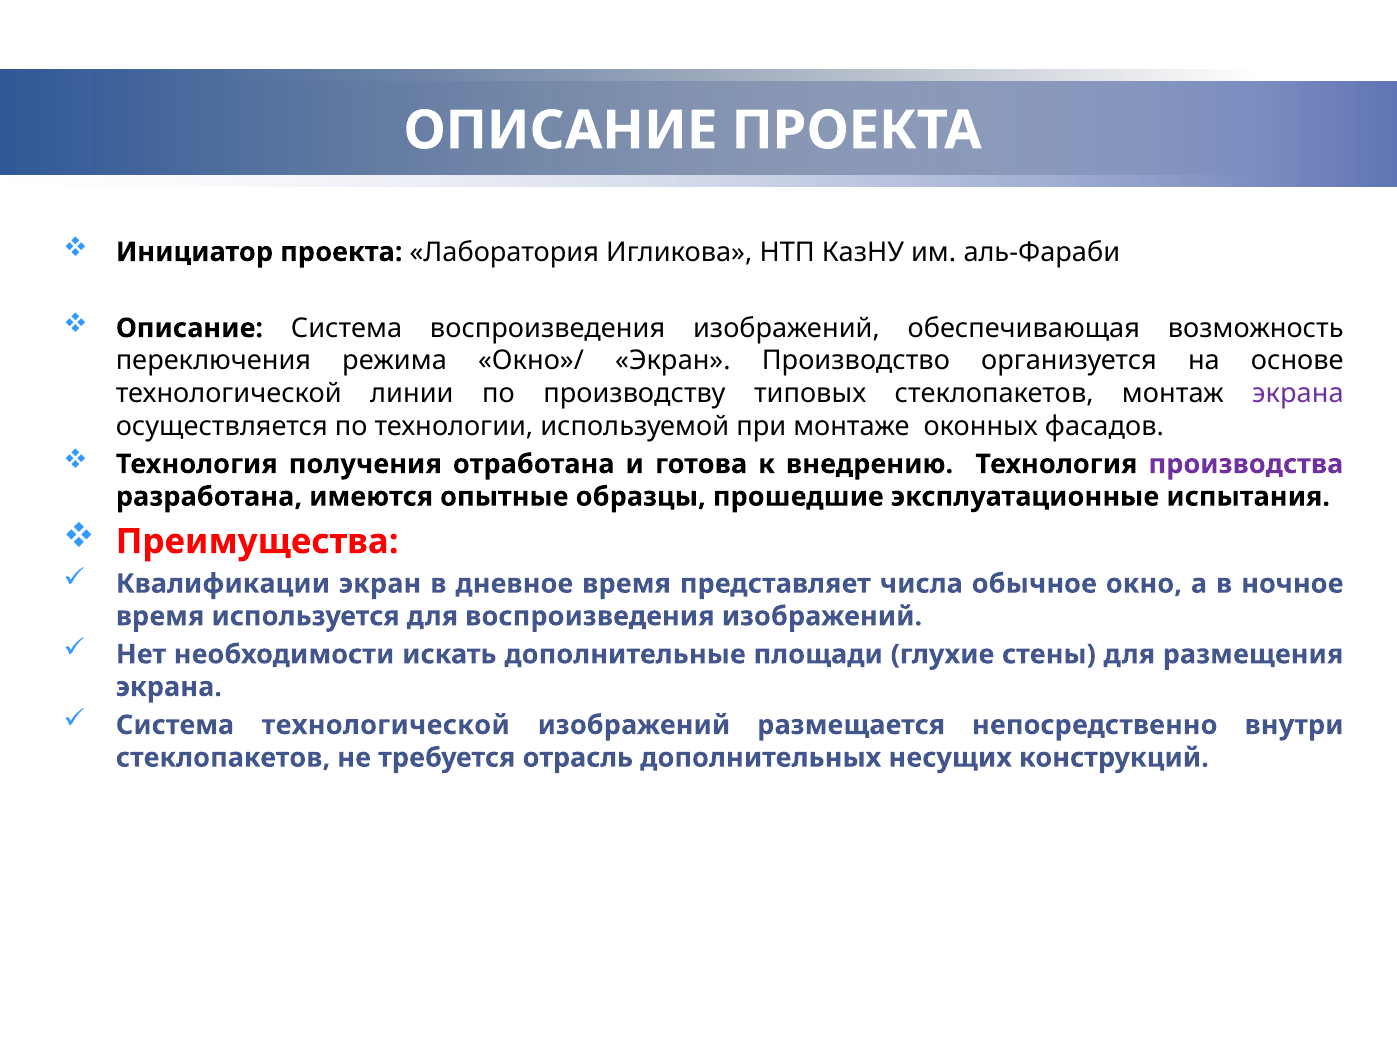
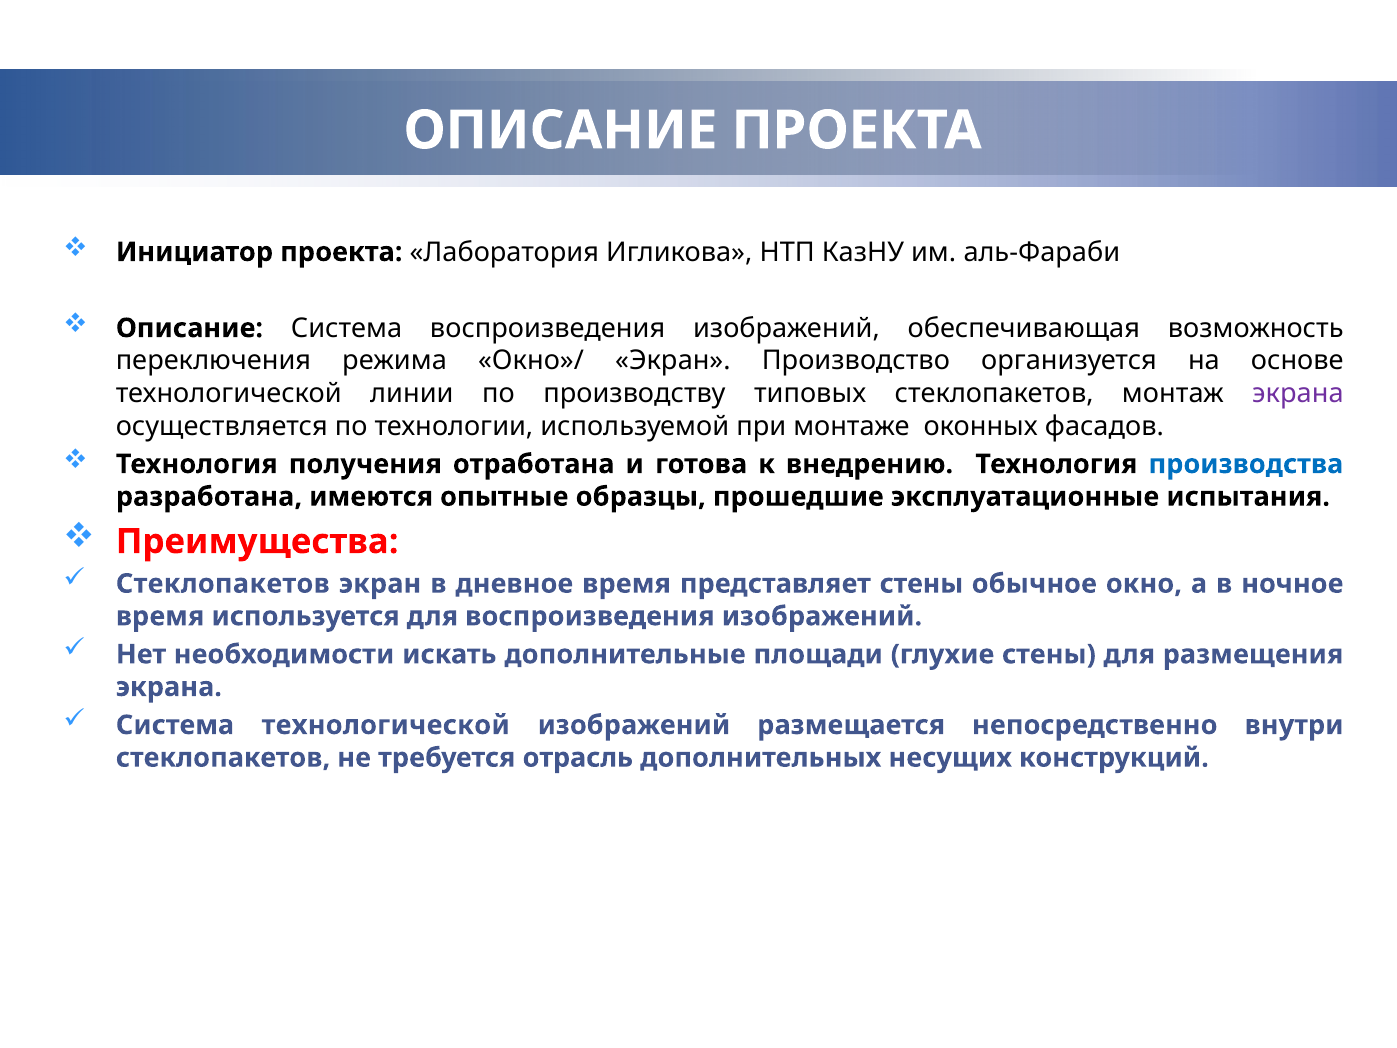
производства colour: purple -> blue (1246, 464)
Квалификации: Квалификации -> Стеклопакетов (223, 584)
представляет числа: числа -> стены (921, 584)
